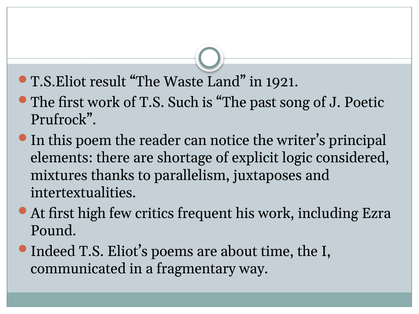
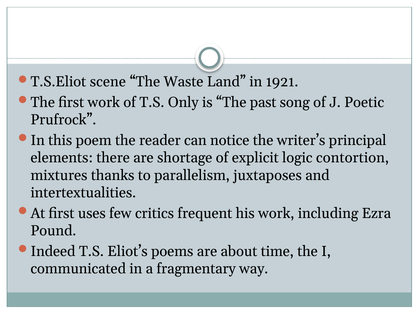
result: result -> scene (108, 82)
Such: Such -> Only (183, 102)
considered: considered -> contortion (352, 158)
high: high -> uses (92, 213)
